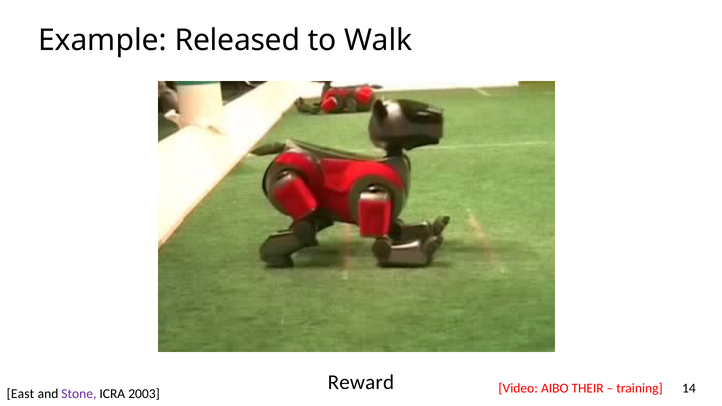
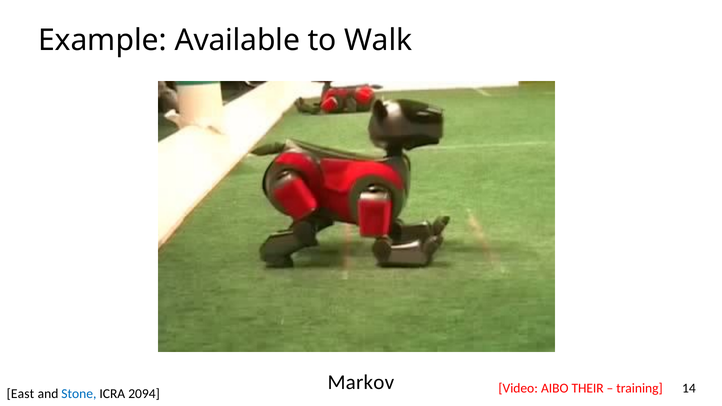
Released: Released -> Available (237, 40)
Reward: Reward -> Markov (361, 382)
Stone colour: purple -> blue (79, 394)
2003: 2003 -> 2094 (144, 394)
